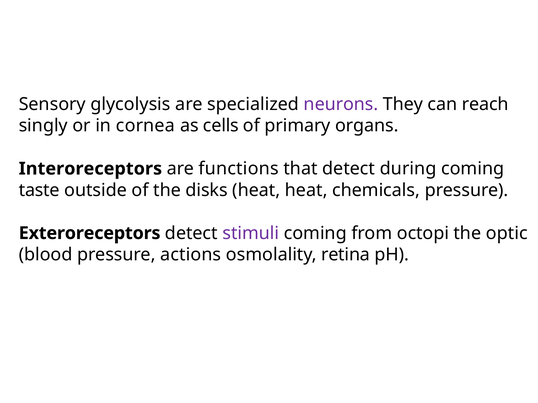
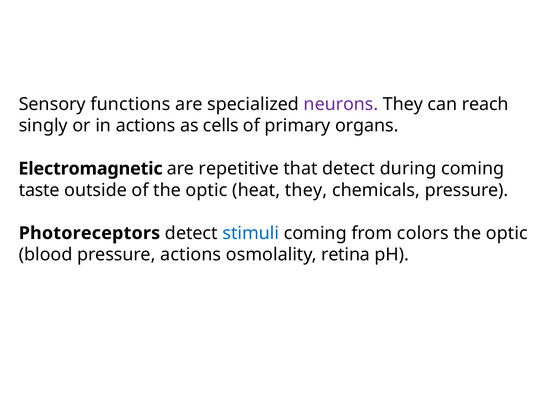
glycolysis: glycolysis -> functions (130, 104)
in cornea: cornea -> actions (146, 126)
Interoreceptors: Interoreceptors -> Electromagnetic (91, 169)
functions: functions -> repetitive (239, 169)
of the disks: disks -> optic (207, 190)
heat heat: heat -> they (306, 190)
Exteroreceptors: Exteroreceptors -> Photoreceptors (89, 233)
stimuli colour: purple -> blue (251, 233)
octopi: octopi -> colors (423, 233)
